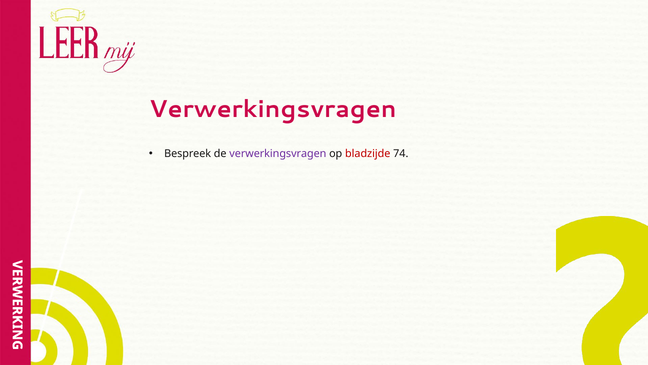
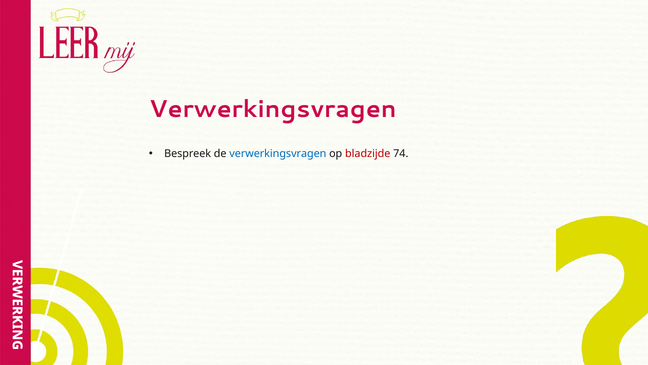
verwerkingsvragen colour: purple -> blue (278, 153)
